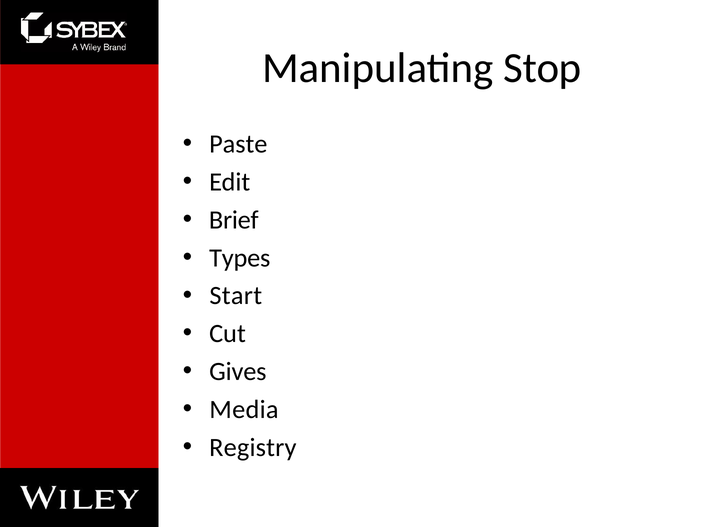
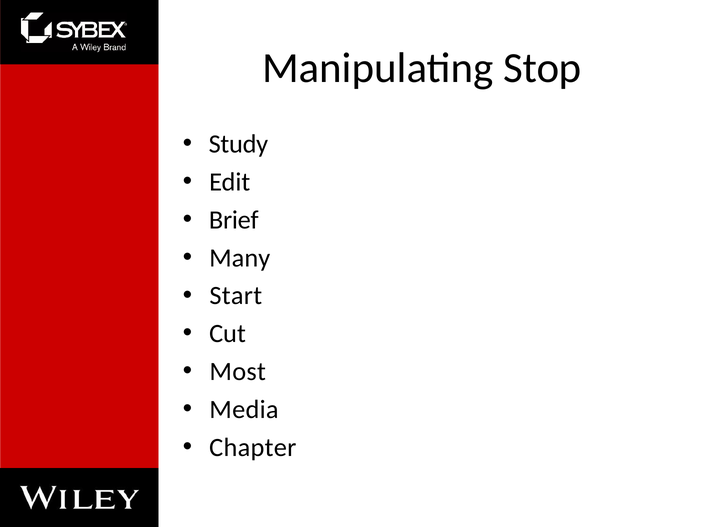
Paste: Paste -> Study (238, 144)
Types: Types -> Many (240, 258)
Gives: Gives -> Most (238, 372)
Registry: Registry -> Chapter (253, 448)
